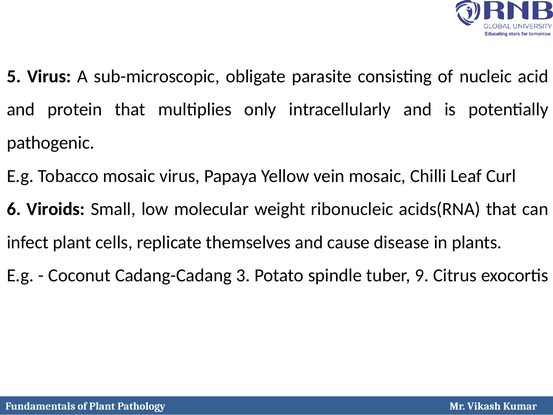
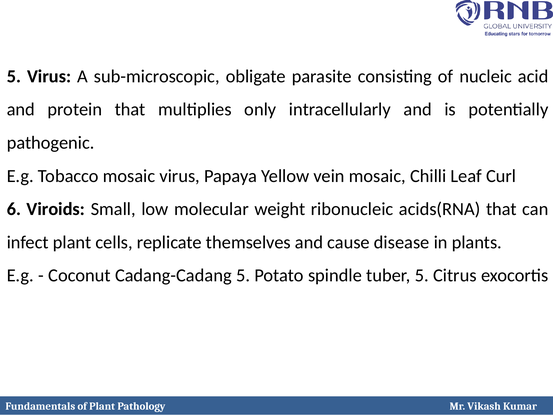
Cadang-Cadang 3: 3 -> 5 (243, 275)
tuber 9: 9 -> 5 (422, 275)
